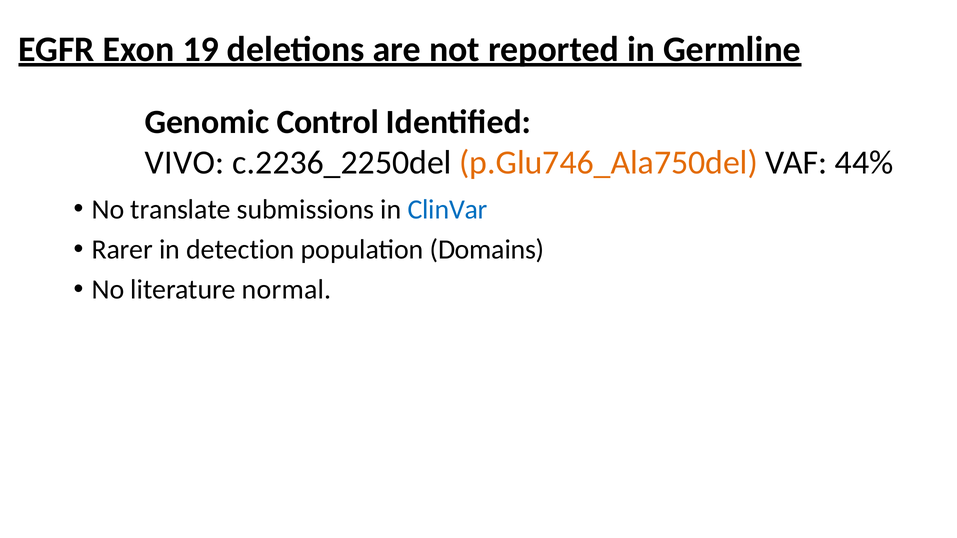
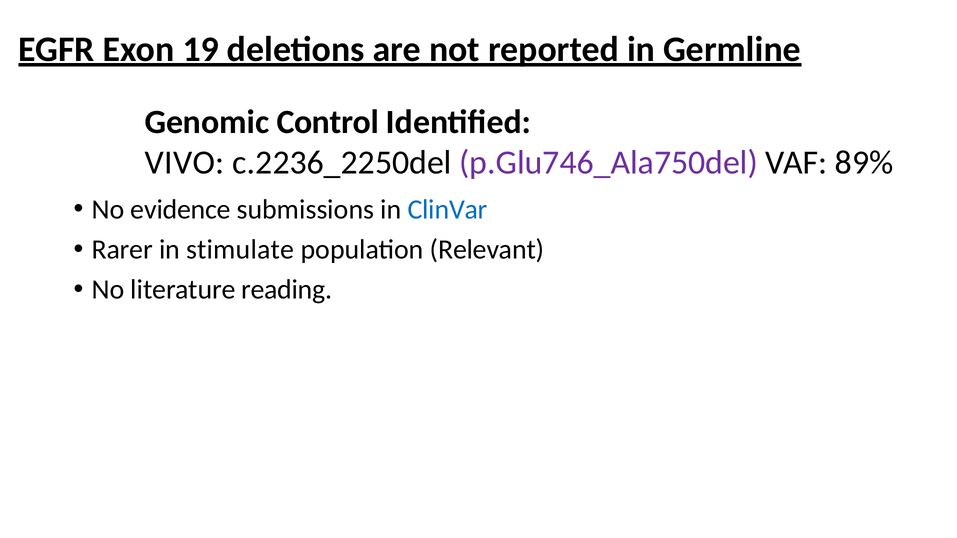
p.Glu746_Ala750del colour: orange -> purple (609, 163)
44%: 44% -> 89% (864, 163)
translate: translate -> evidence (181, 209)
detection: detection -> stimulate (240, 250)
Domains: Domains -> Relevant (487, 250)
normal: normal -> reading (287, 290)
